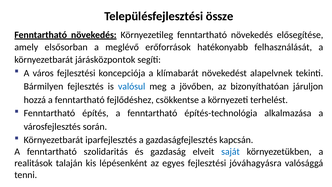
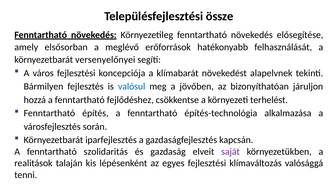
járásközpontok: járásközpontok -> versenyelőnyei (105, 60)
saját colour: blue -> purple (231, 151)
jóváhagyásra: jóváhagyásra -> klímaváltozás (256, 163)
